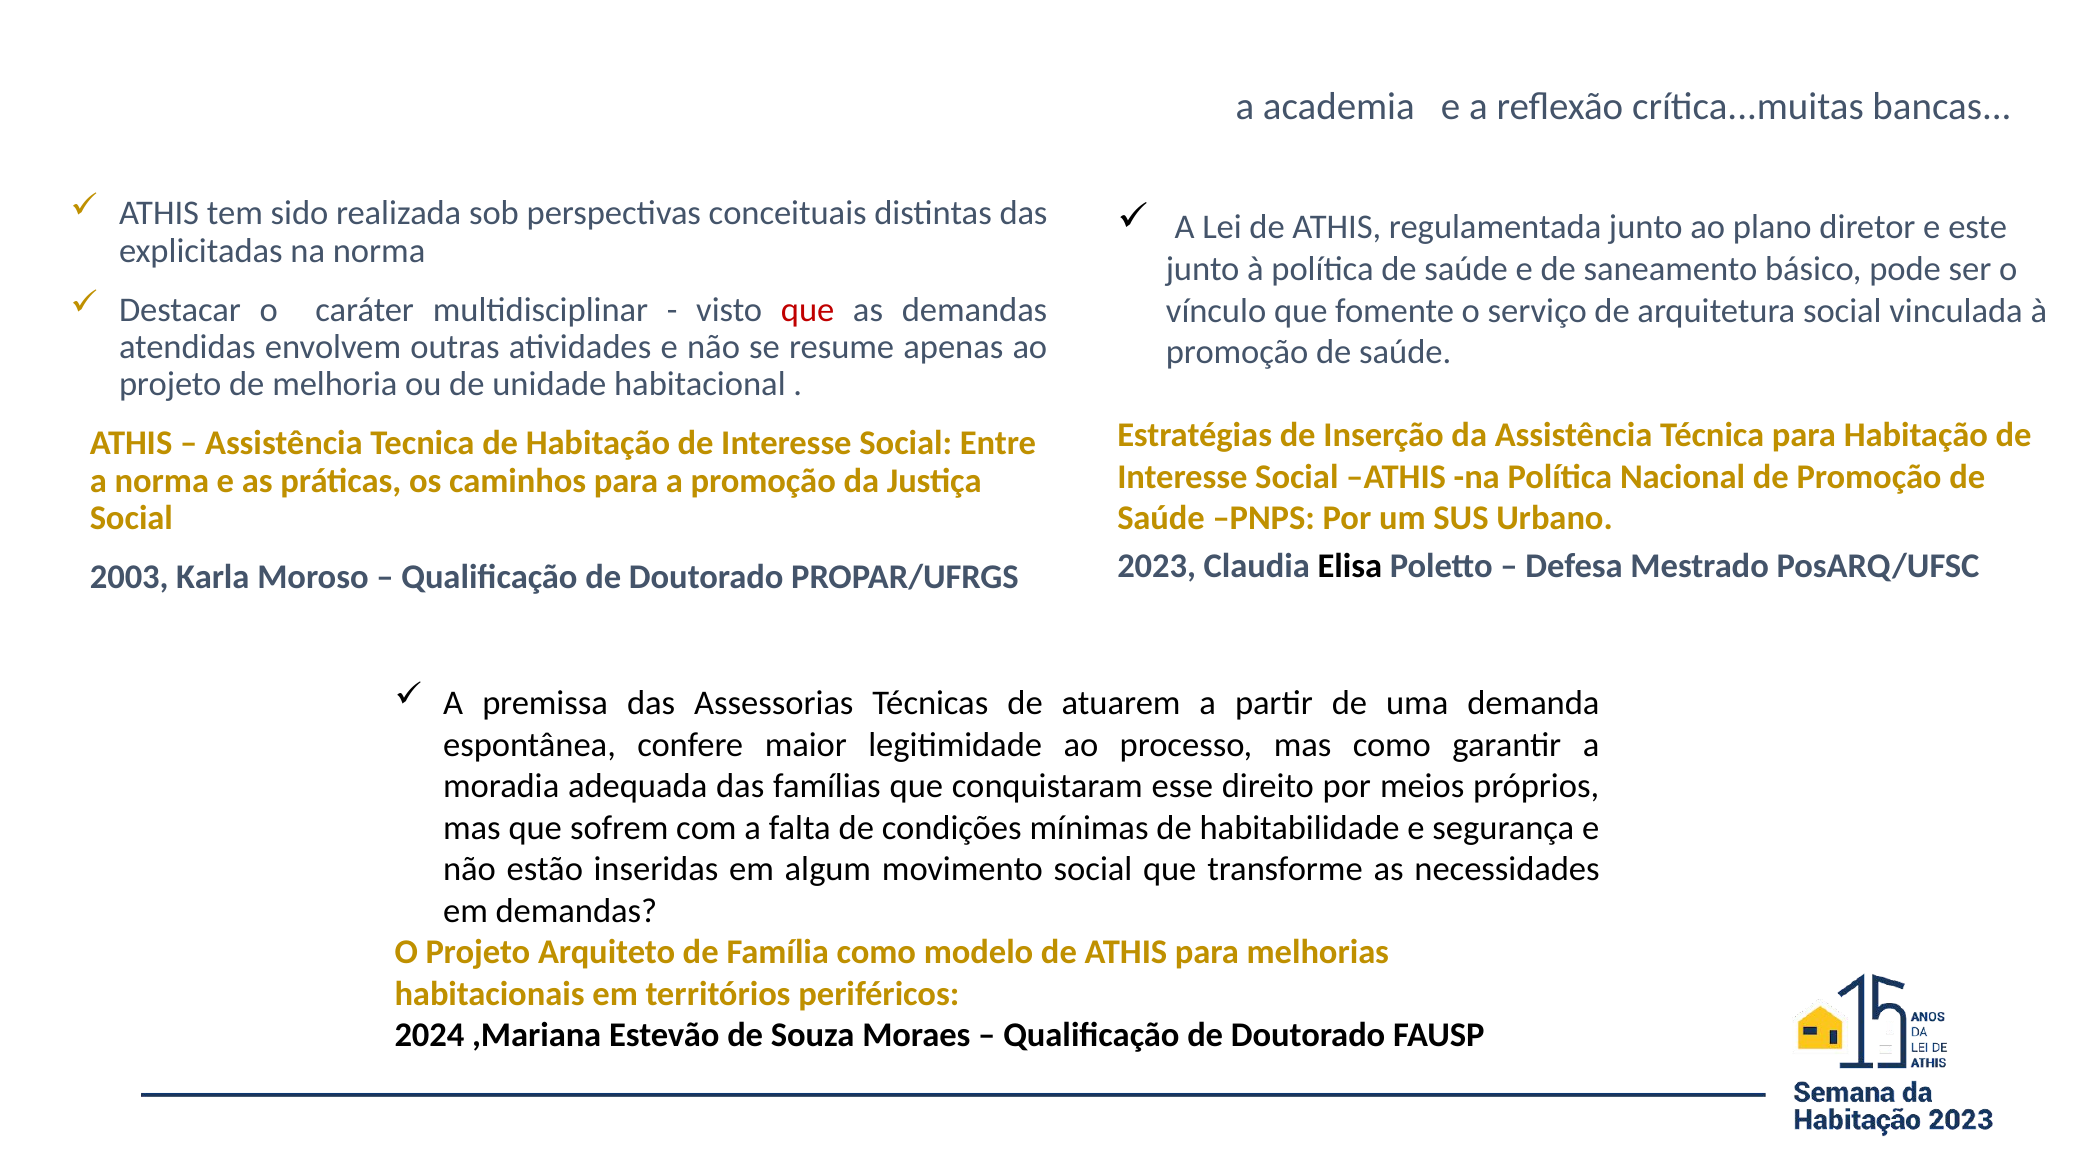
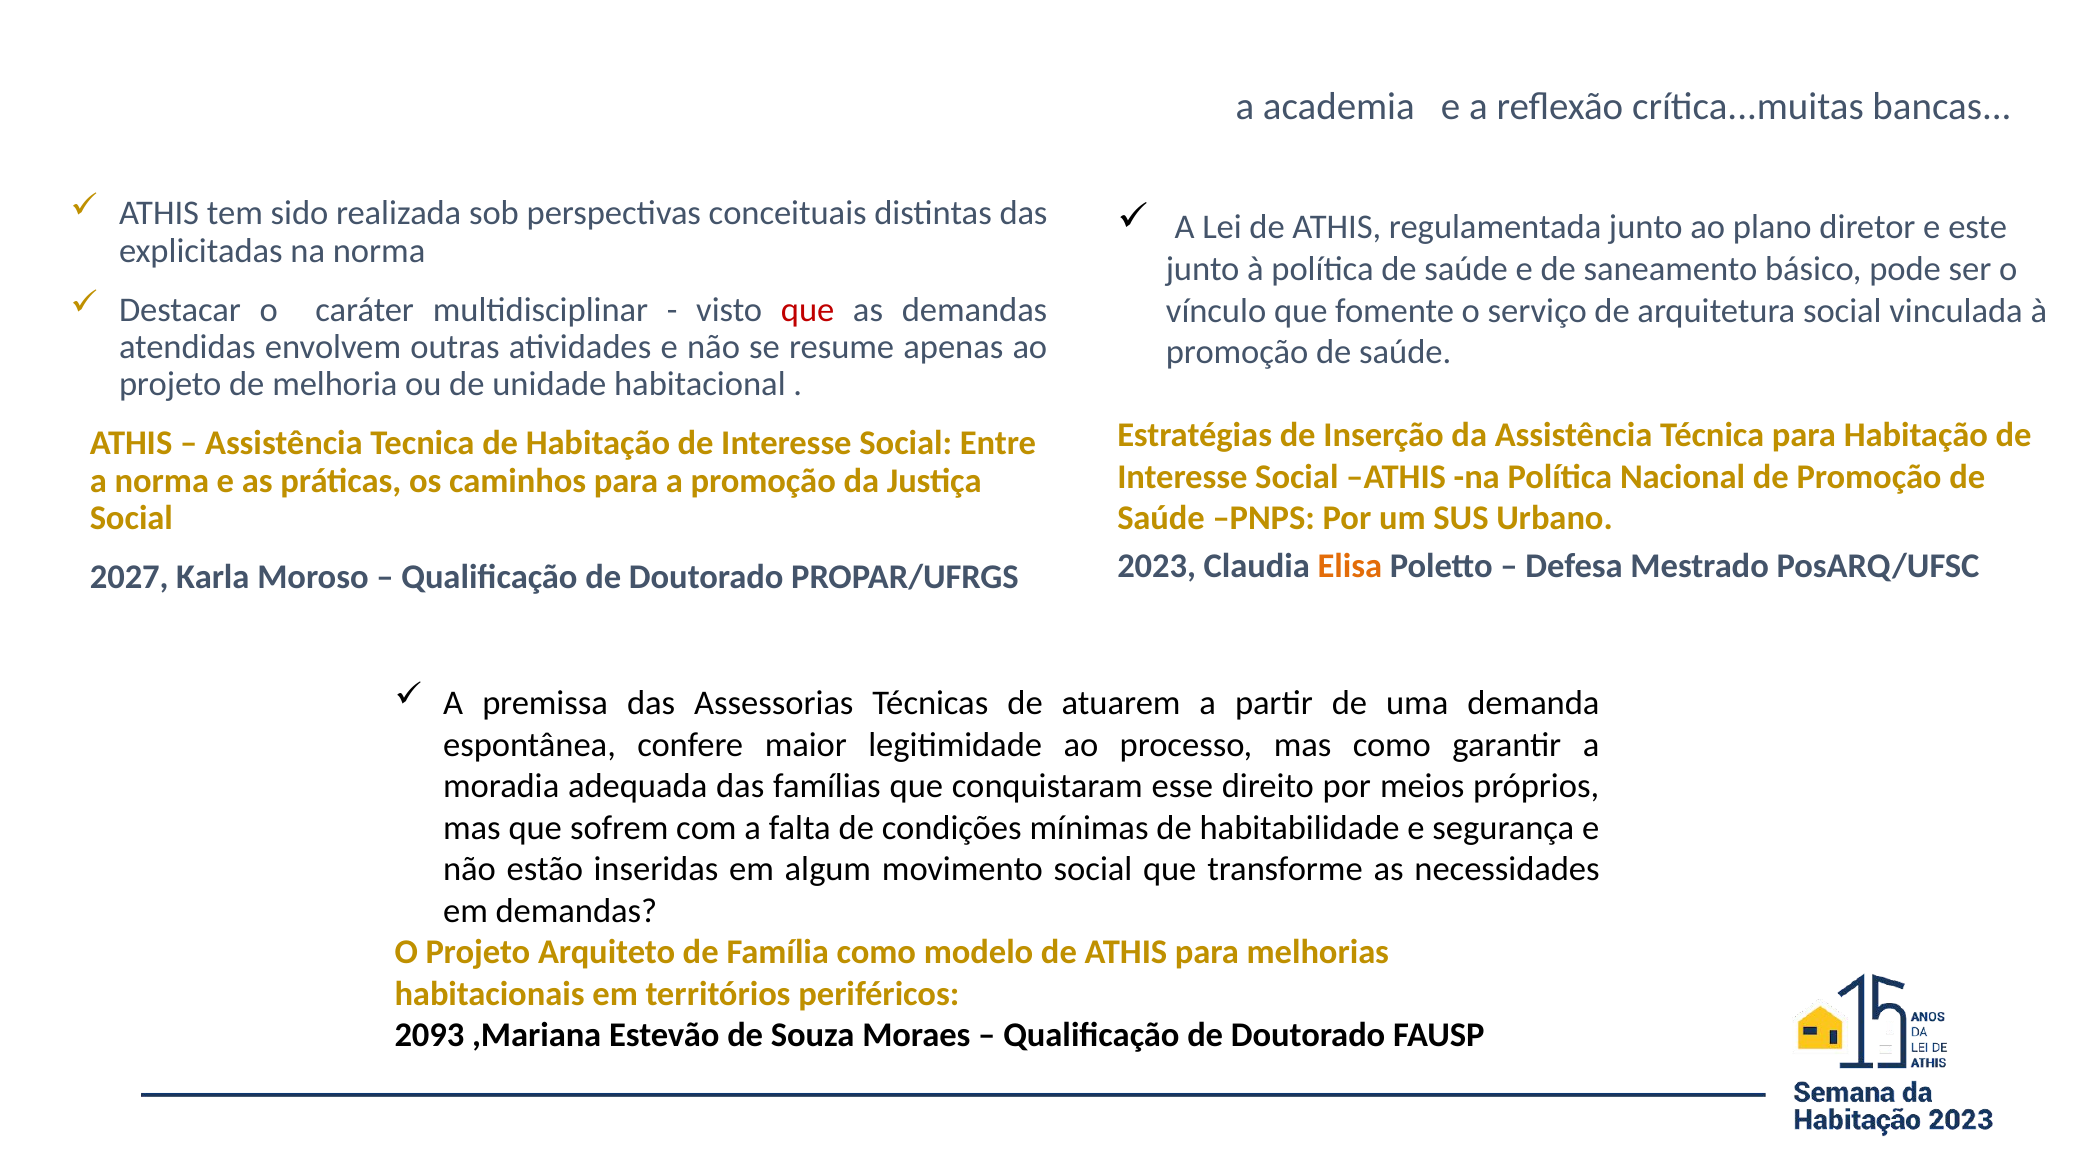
Elisa colour: black -> orange (1350, 567)
2003: 2003 -> 2027 (129, 577)
2024: 2024 -> 2093 (429, 1036)
